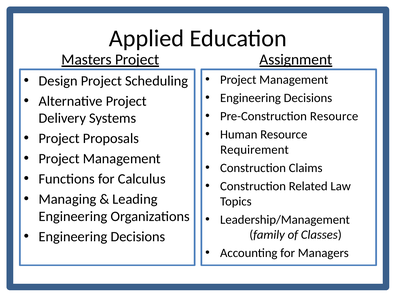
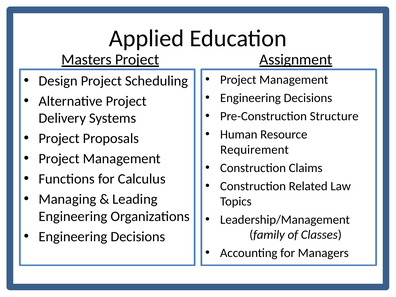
Pre-Construction Resource: Resource -> Structure (334, 116)
